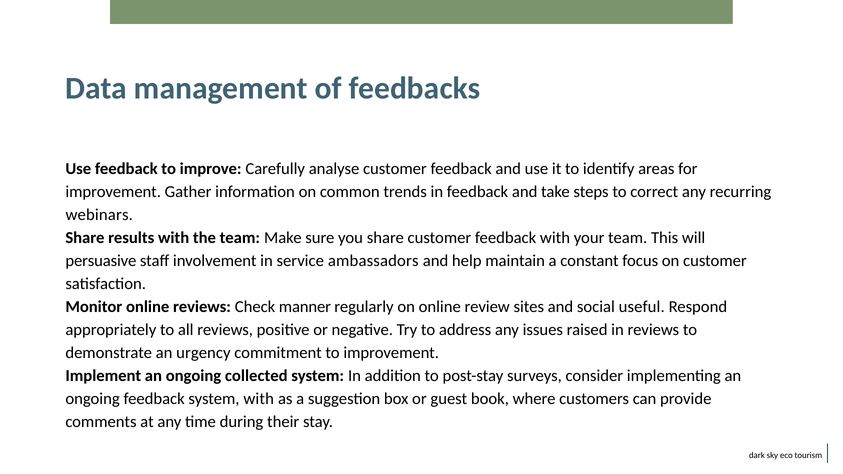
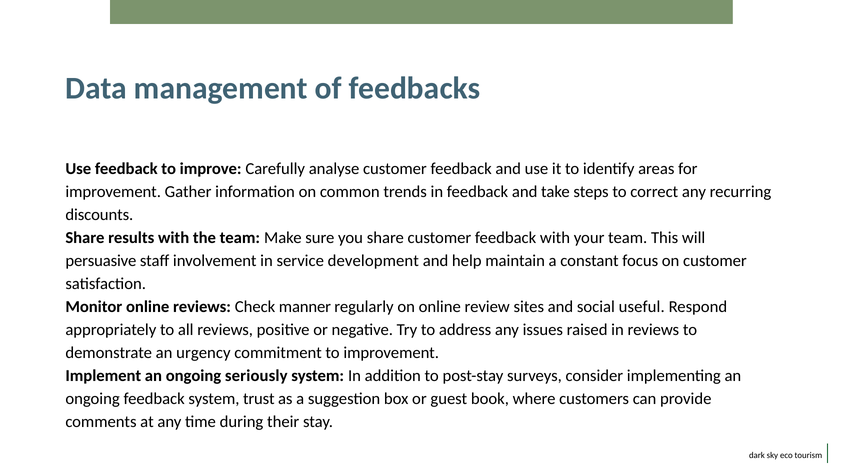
webinars: webinars -> discounts (99, 215)
ambassadors: ambassadors -> development (373, 261)
collected: collected -> seriously (256, 376)
system with: with -> trust (259, 399)
